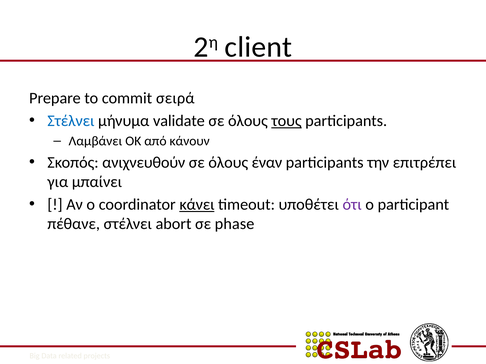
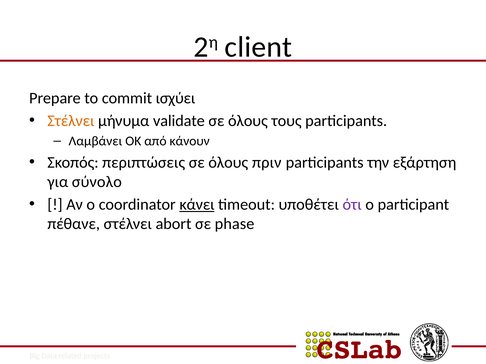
σειρά: σειρά -> ισχύει (175, 98)
Στέλνει colour: blue -> orange (71, 121)
τους underline: present -> none (287, 121)
ανιχνευθούν: ανιχνευθούν -> περιπτώσεις (144, 163)
έναν: έναν -> πριν (267, 163)
επιτρέπει: επιτρέπει -> εξάρτηση (425, 163)
μπαίνει: μπαίνει -> σύνολο (97, 182)
